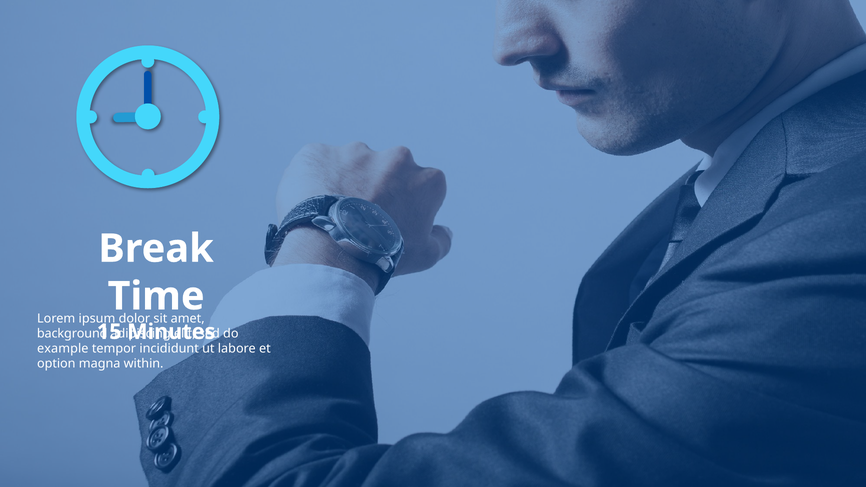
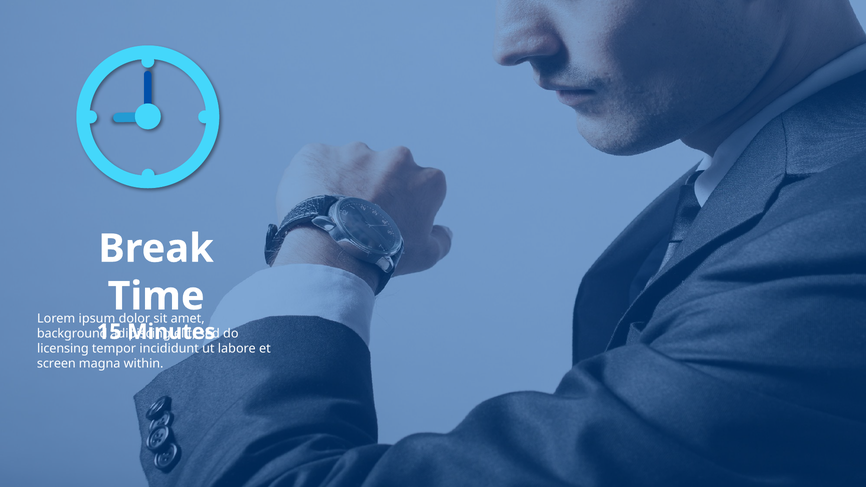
example: example -> licensing (63, 349)
option: option -> screen (56, 364)
